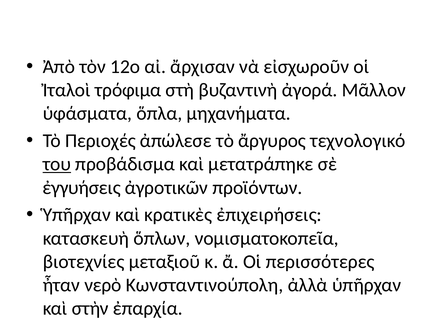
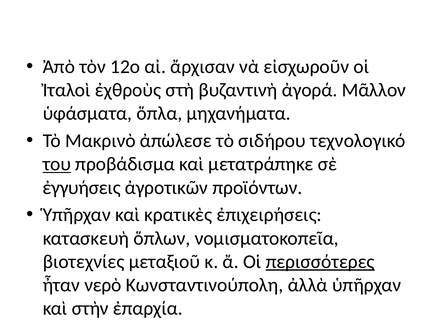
τρόφιμα: τρόφιμα -> ἐχθροὺς (128, 90)
Περιοχές: Περιοχές -> Μακρινὸ (100, 141)
ἄργυρος: ἄργυρος -> σιδήρου (272, 141)
περισσότερες underline: none -> present (320, 261)
